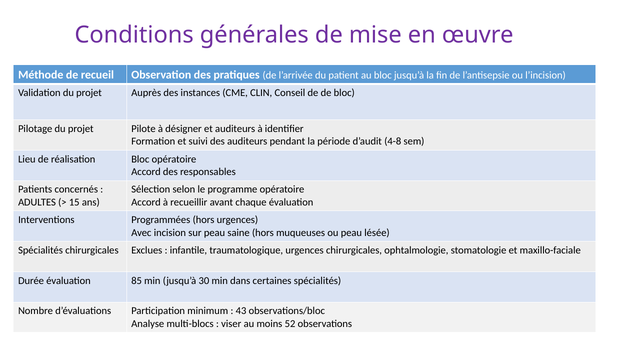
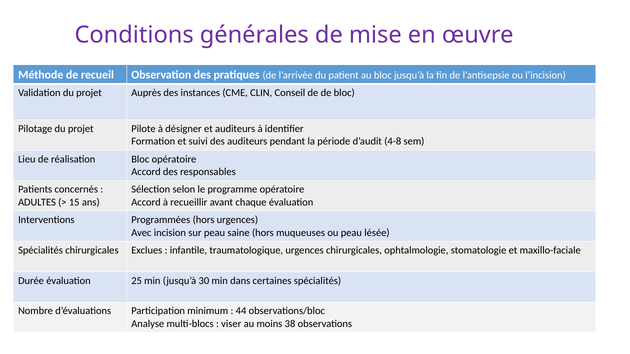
85: 85 -> 25 (137, 281)
43: 43 -> 44 (241, 311)
52: 52 -> 38 (290, 324)
